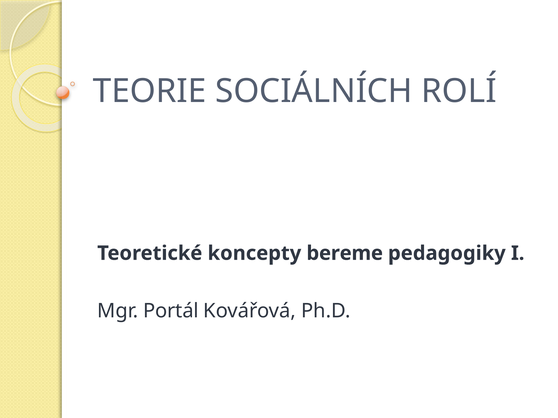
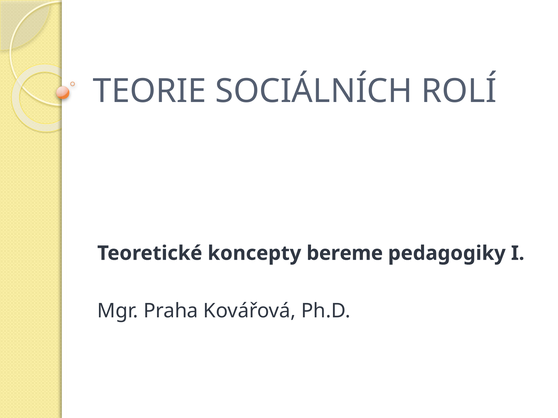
Portál: Portál -> Praha (171, 311)
